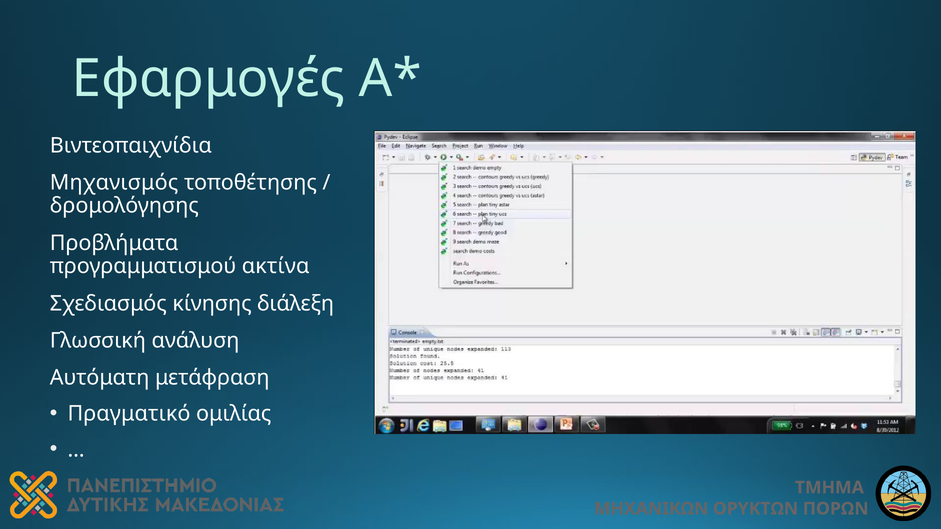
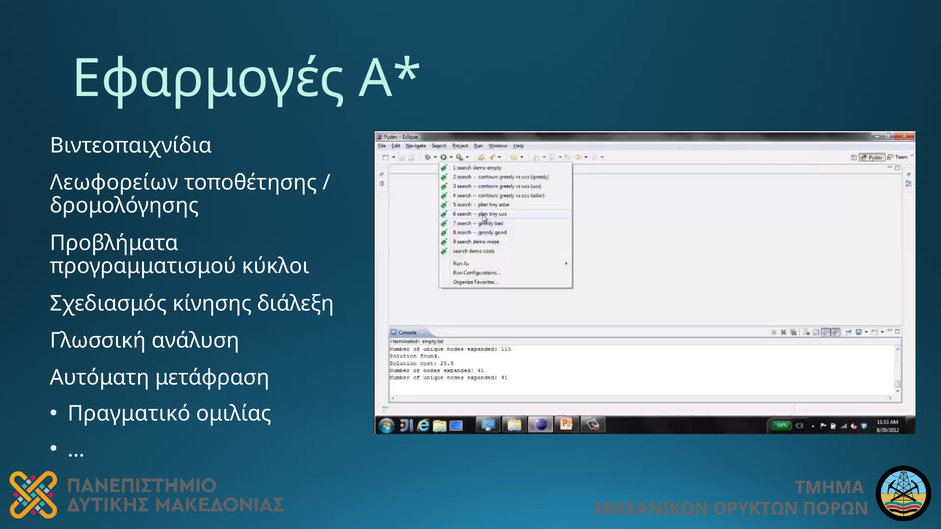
Μηχανισμός: Μηχανισμός -> Λεωφορείων (114, 183)
ακτίνα: ακτίνα -> κύκλοι (276, 266)
